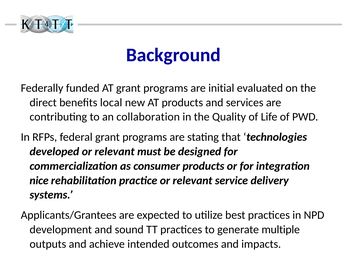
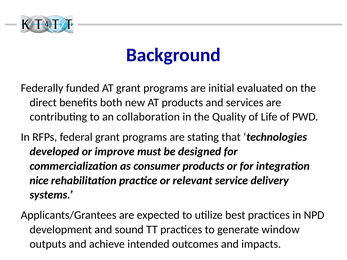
local: local -> both (111, 103)
developed or relevant: relevant -> improve (115, 152)
multiple: multiple -> window (281, 230)
